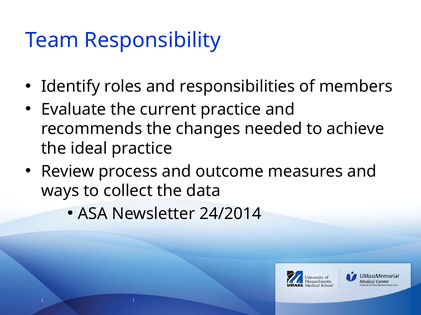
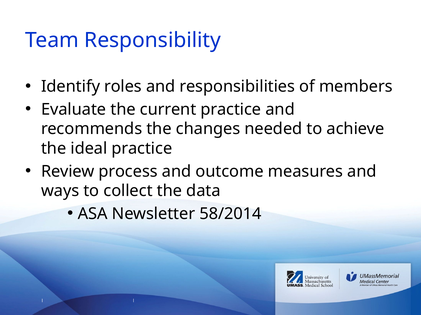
24/2014: 24/2014 -> 58/2014 (230, 214)
